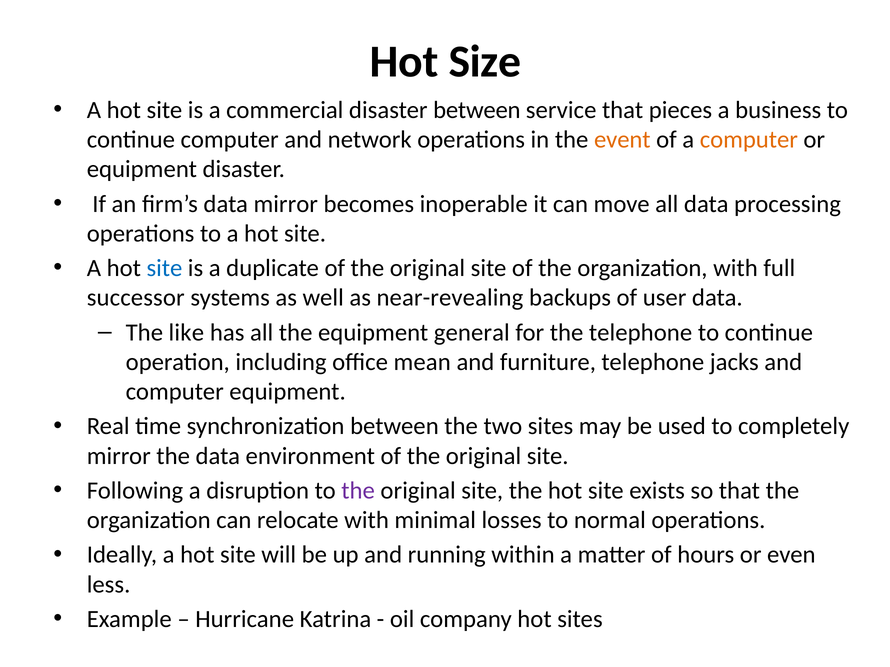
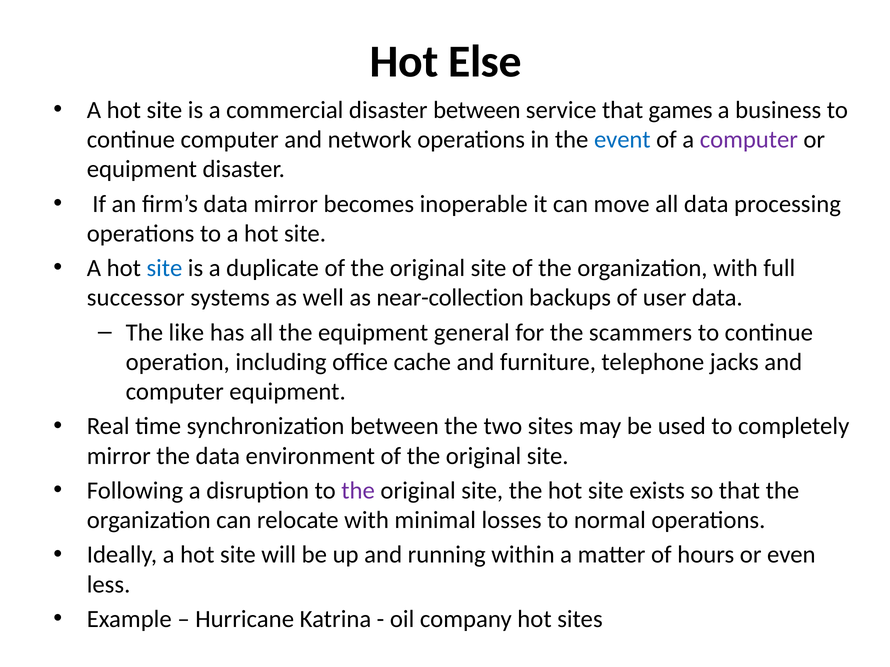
Size: Size -> Else (485, 62)
pieces: pieces -> games (681, 110)
event colour: orange -> blue (622, 140)
computer colour: orange -> purple (749, 140)
near-revealing: near-revealing -> near-collection (450, 298)
the telephone: telephone -> scammers (641, 333)
mean: mean -> cache (422, 362)
